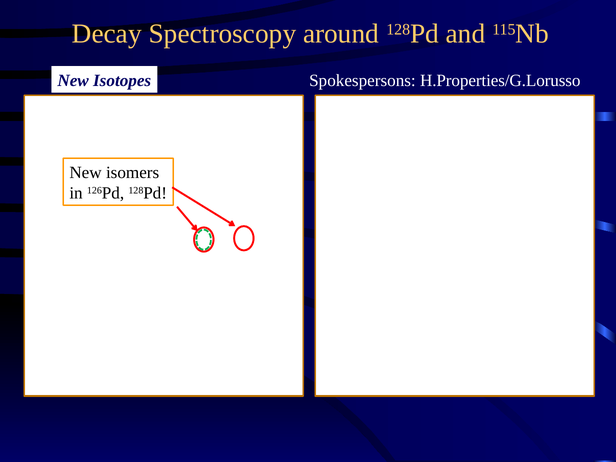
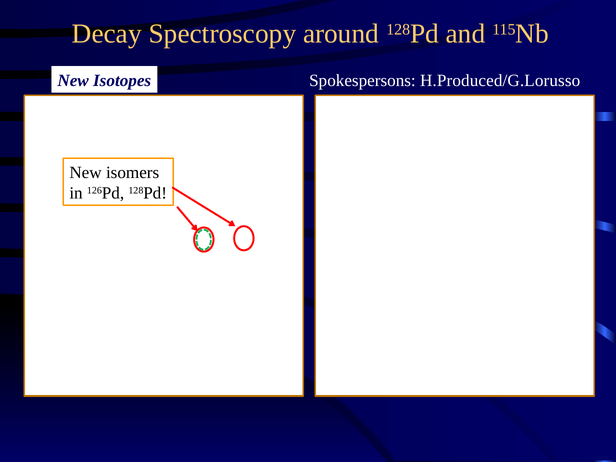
H.Properties/G.Lorusso: H.Properties/G.Lorusso -> H.Produced/G.Lorusso (500, 81)
